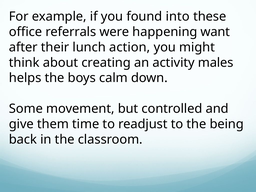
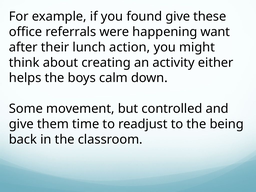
found into: into -> give (178, 17)
males: males -> either (216, 63)
